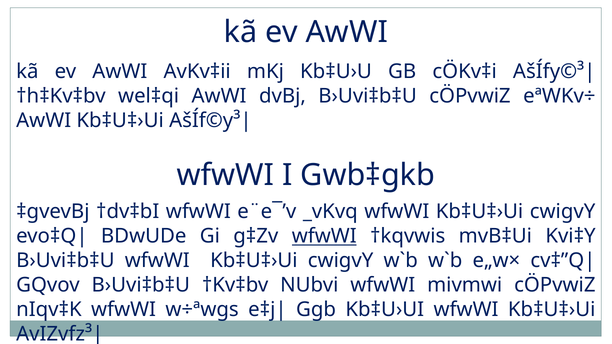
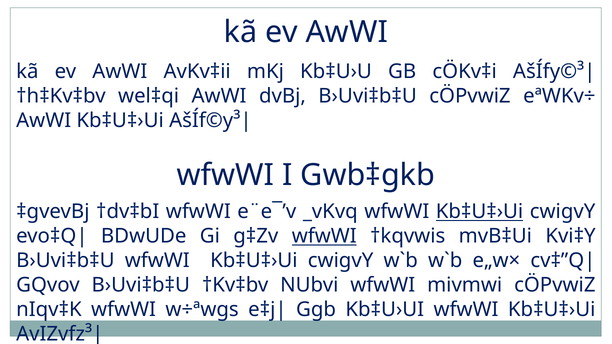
Kb‡U‡›Ui underline: none -> present (480, 212)
